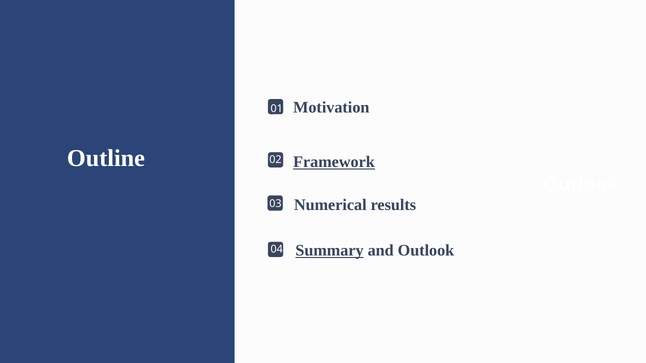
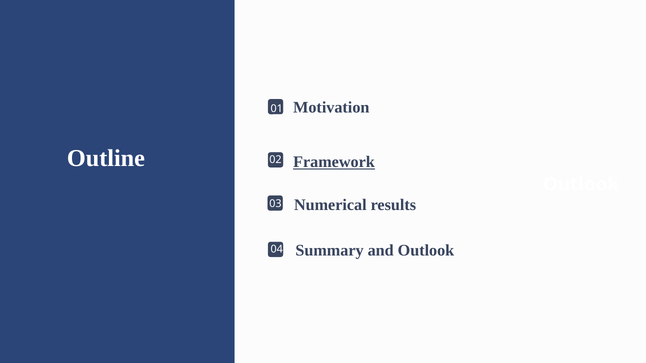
Summary underline: present -> none (330, 251)
